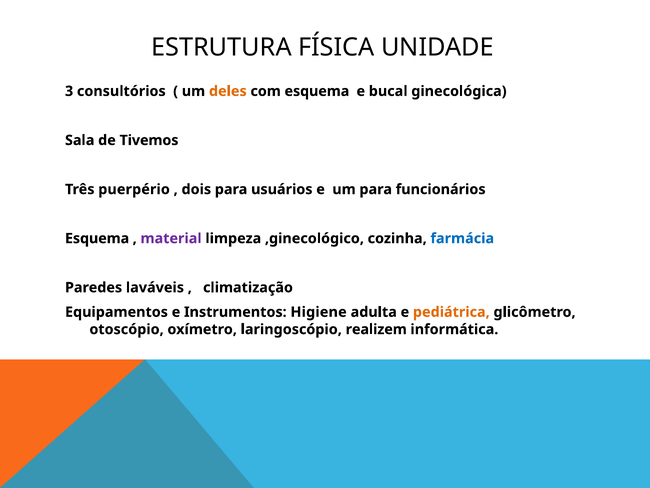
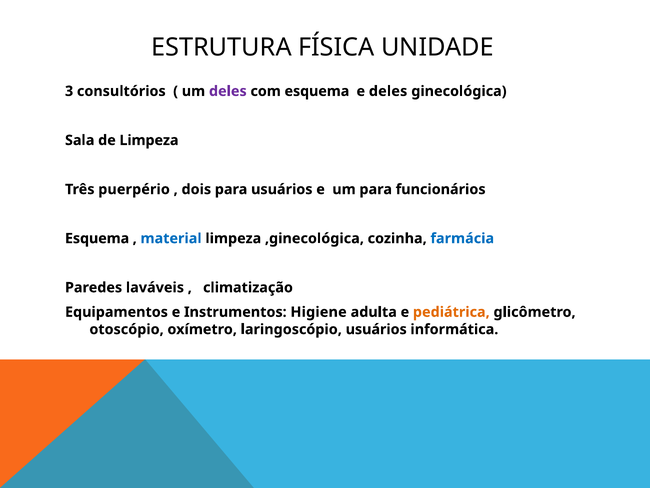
deles colour: orange -> purple (228, 91)
e bucal: bucal -> deles (388, 91)
de Tivemos: Tivemos -> Limpeza (149, 140)
material colour: purple -> blue (171, 238)
,ginecológico: ,ginecológico -> ,ginecológica (314, 238)
laringoscópio realizem: realizem -> usuários (376, 329)
